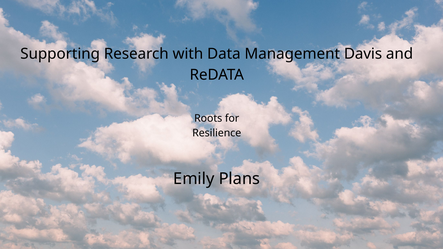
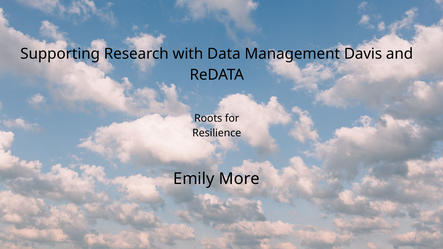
Plans: Plans -> More (239, 179)
